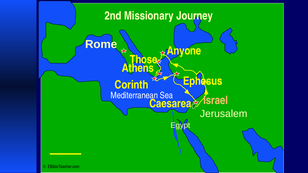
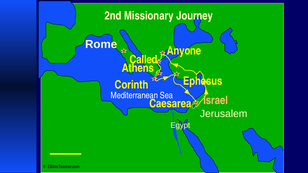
Those: Those -> Called (144, 60)
